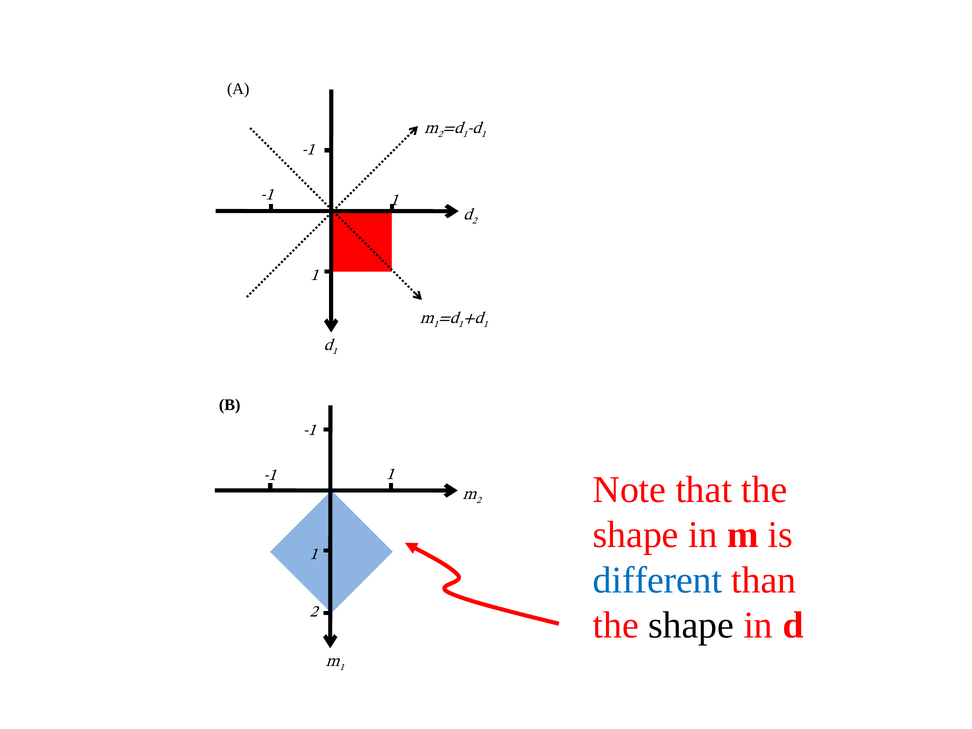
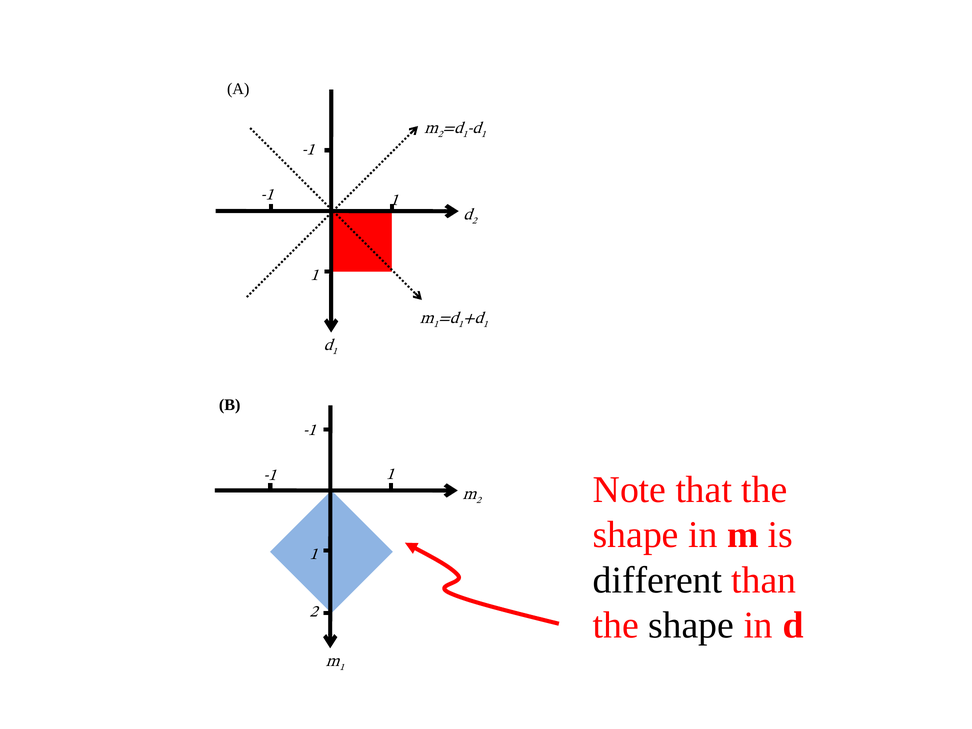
different colour: blue -> black (657, 580)
